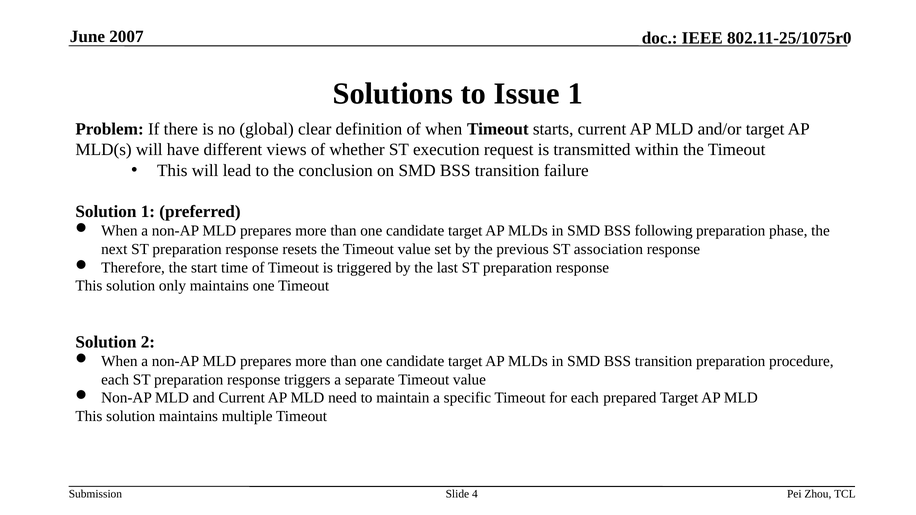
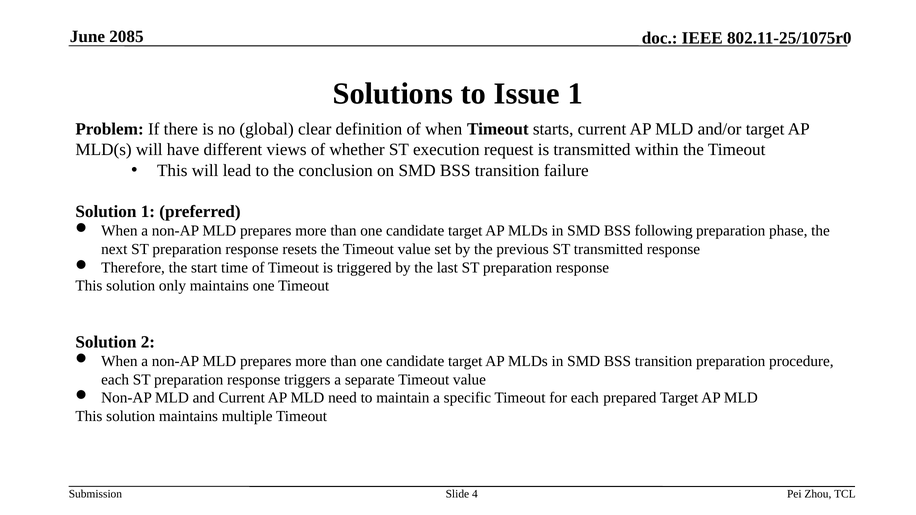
2007: 2007 -> 2085 (126, 36)
ST association: association -> transmitted (608, 249)
